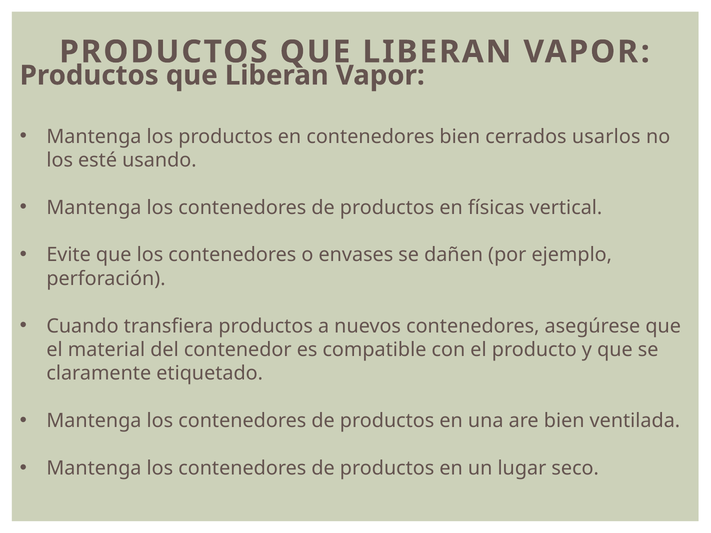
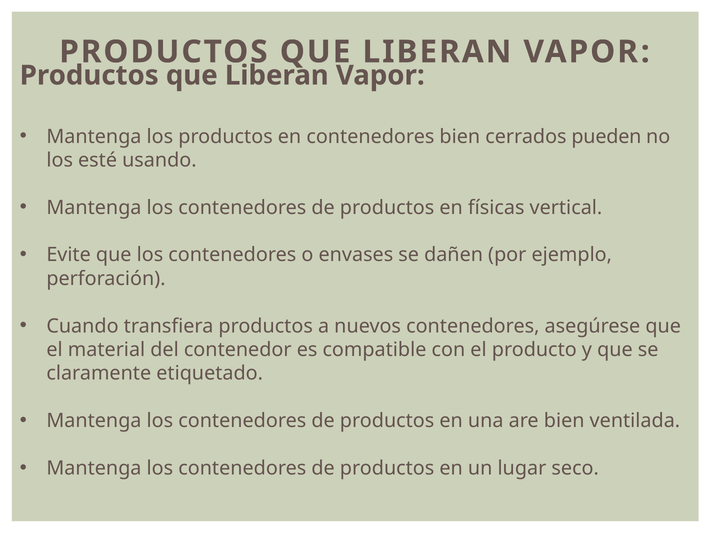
usarlos: usarlos -> pueden (606, 137)
